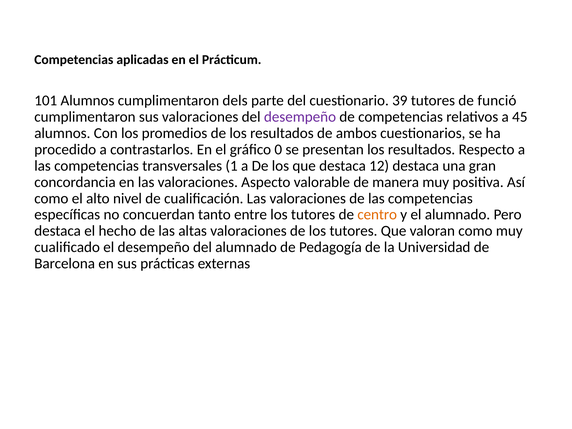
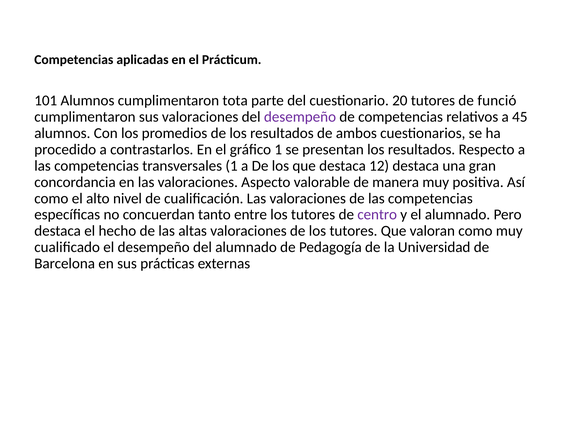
dels: dels -> tota (235, 101)
39: 39 -> 20 (400, 101)
gráfico 0: 0 -> 1 (278, 149)
centro colour: orange -> purple (377, 215)
